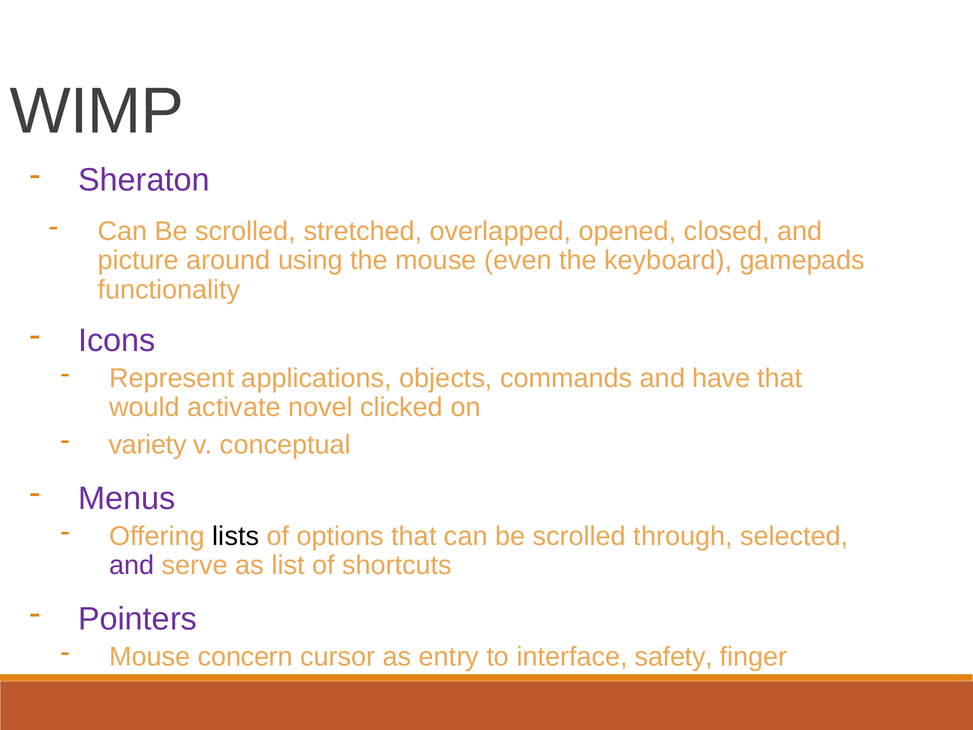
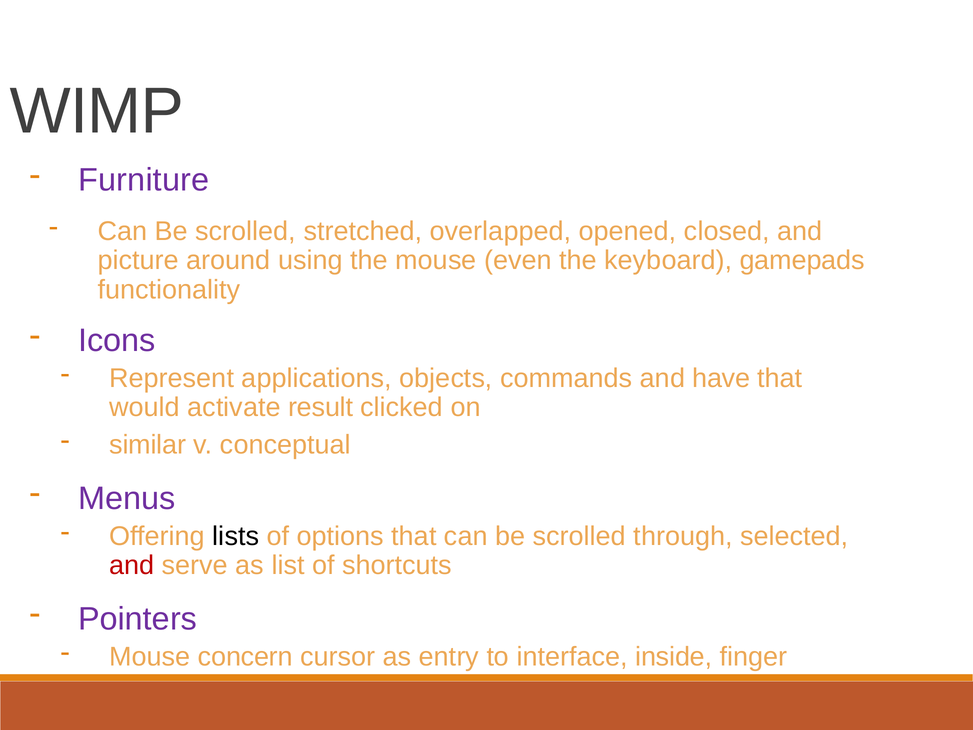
Sheraton: Sheraton -> Furniture (144, 180)
novel: novel -> result (321, 407)
variety: variety -> similar (148, 445)
and colour: purple -> red (132, 565)
safety: safety -> inside (674, 656)
